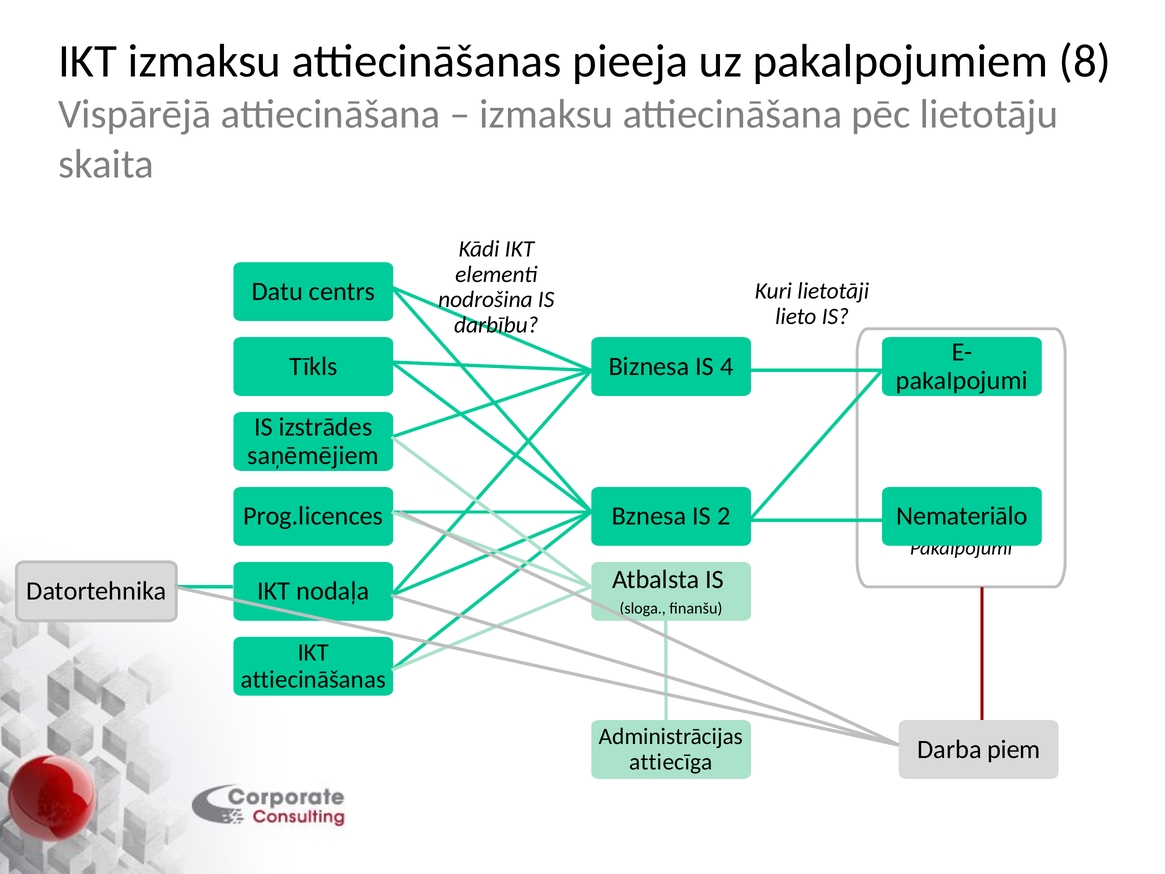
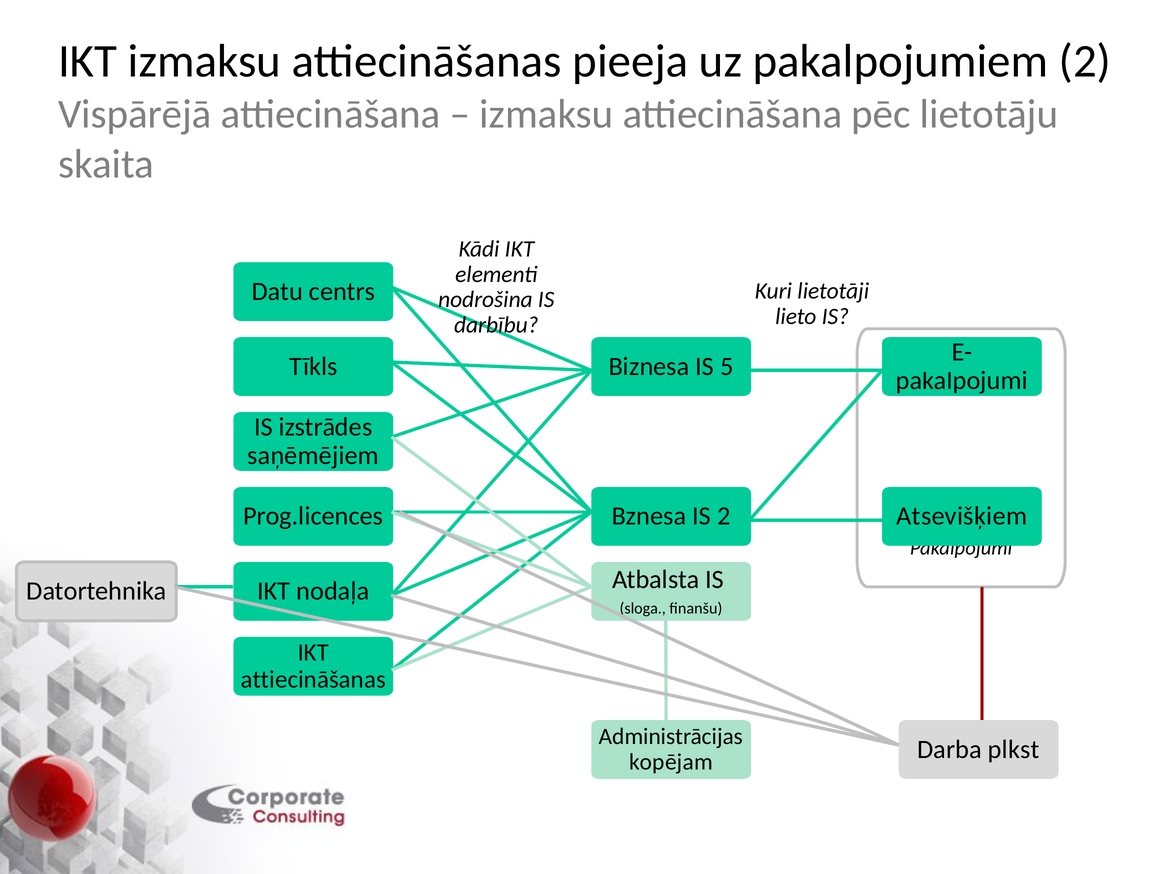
pakalpojumiem 8: 8 -> 2 (1085, 61)
4: 4 -> 5 (727, 366)
Nemateriālo: Nemateriālo -> Atsevišķiem (962, 516)
piem: piem -> plkst (1014, 749)
attiecīga: attiecīga -> kopējam (671, 762)
